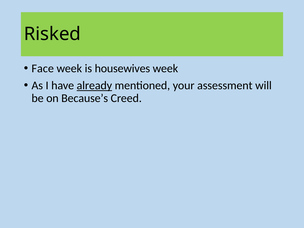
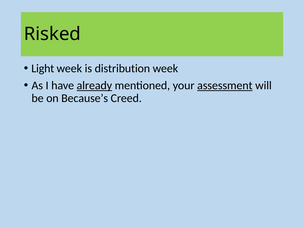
Face: Face -> Light (43, 69)
housewives: housewives -> distribution (122, 69)
assessment underline: none -> present (225, 86)
